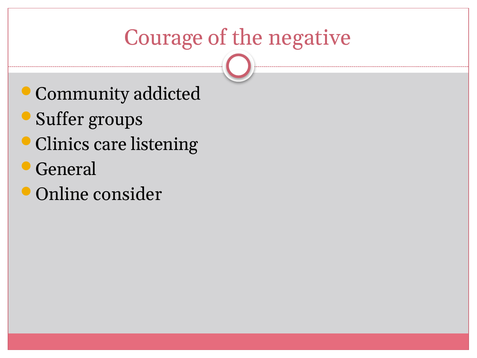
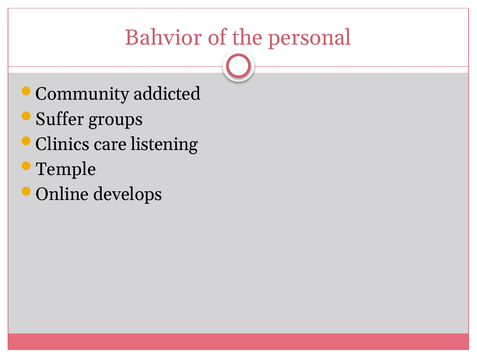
Courage: Courage -> Bahvior (164, 38)
negative: negative -> personal (310, 38)
General: General -> Temple (66, 169)
consider: consider -> develops (128, 194)
